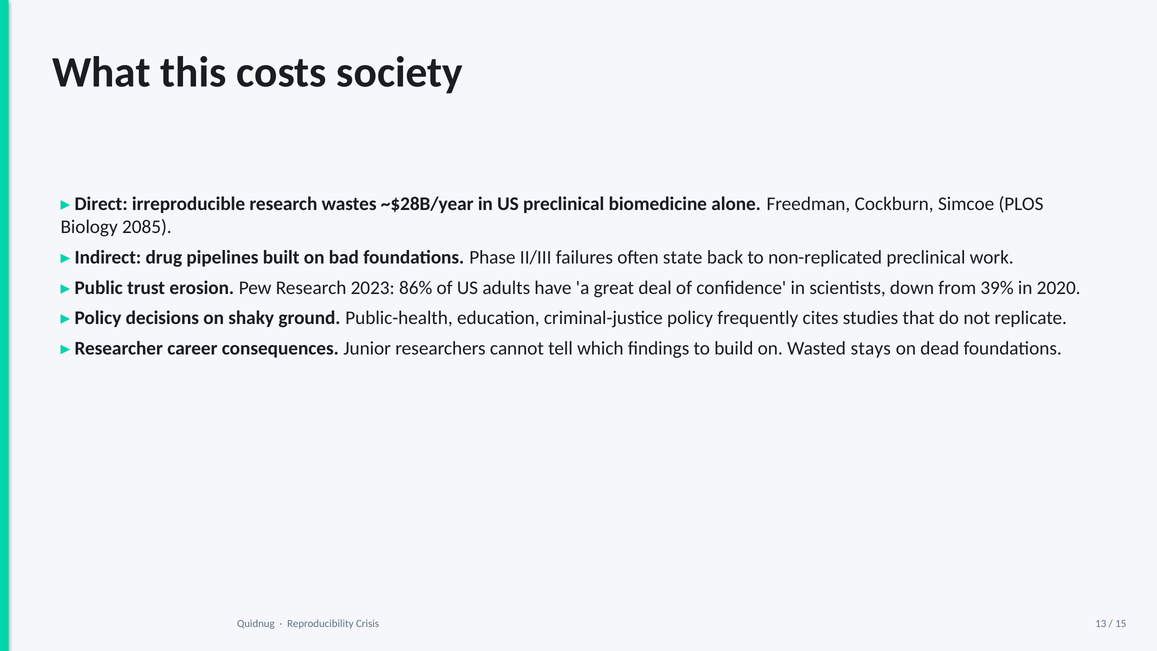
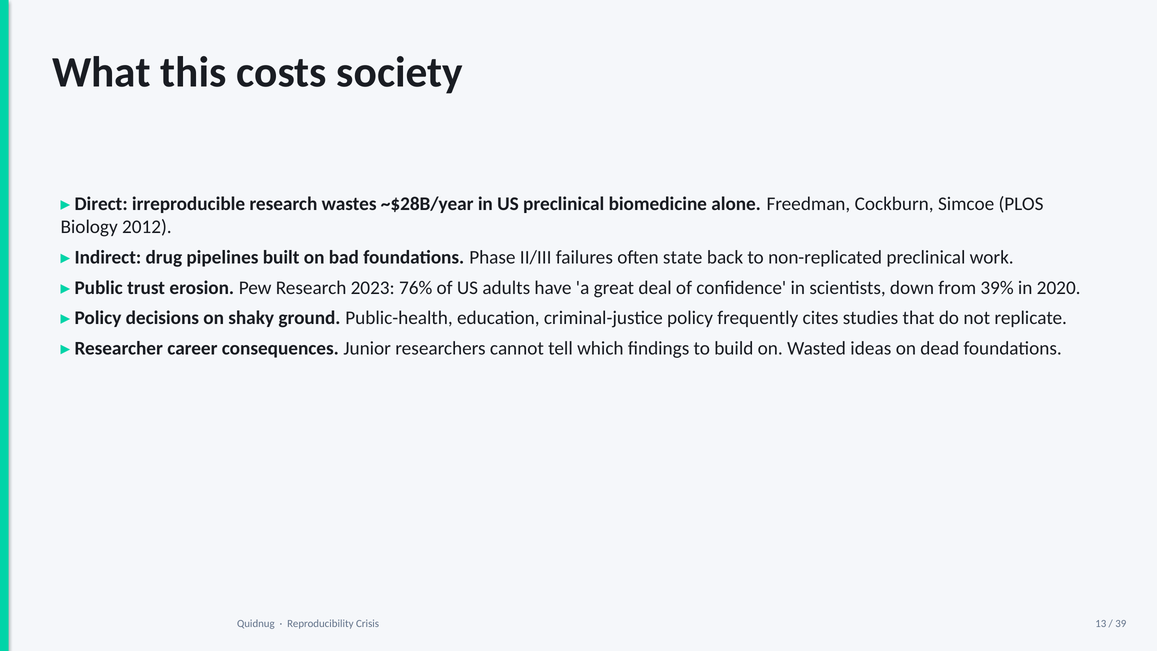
2085: 2085 -> 2012 (147, 227)
86%: 86% -> 76% (416, 288)
stays: stays -> ideas (871, 348)
15: 15 -> 39 (1121, 623)
